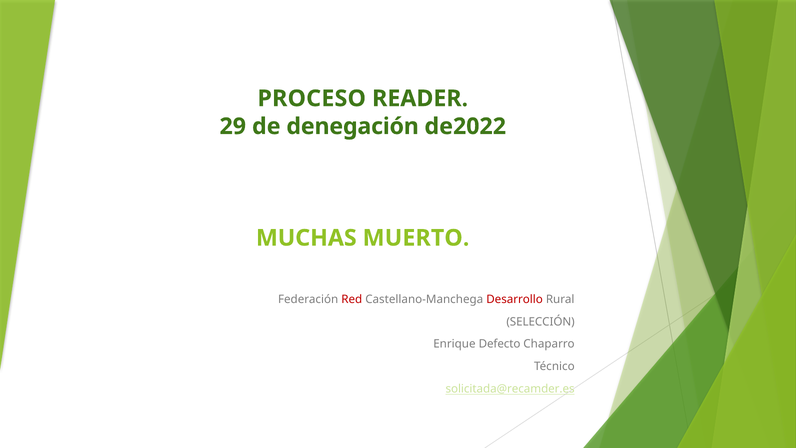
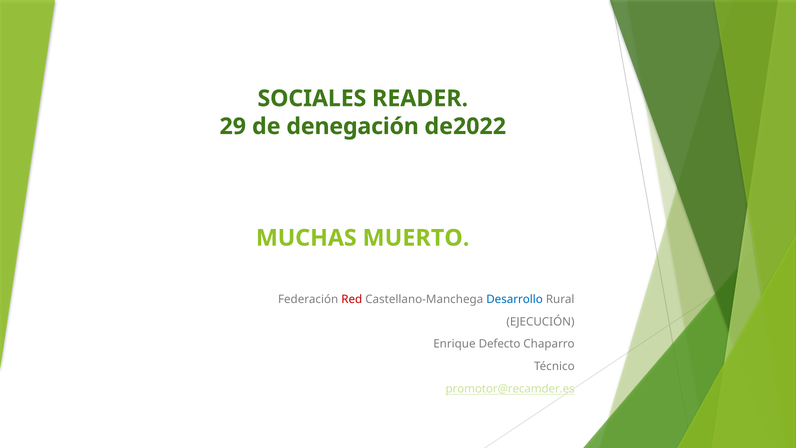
PROCESO: PROCESO -> SOCIALES (312, 98)
Desarrollo colour: red -> blue (515, 299)
SELECCIÓN: SELECCIÓN -> EJECUCIÓN (540, 322)
solicitada@recamder.es: solicitada@recamder.es -> promotor@recamder.es (510, 388)
